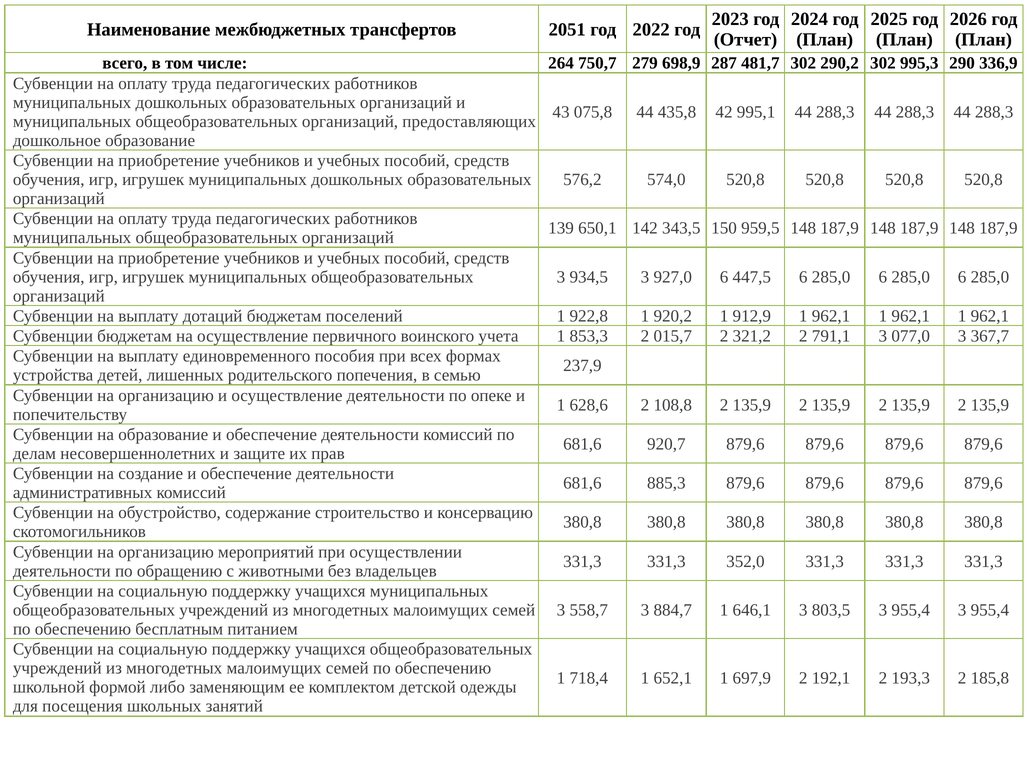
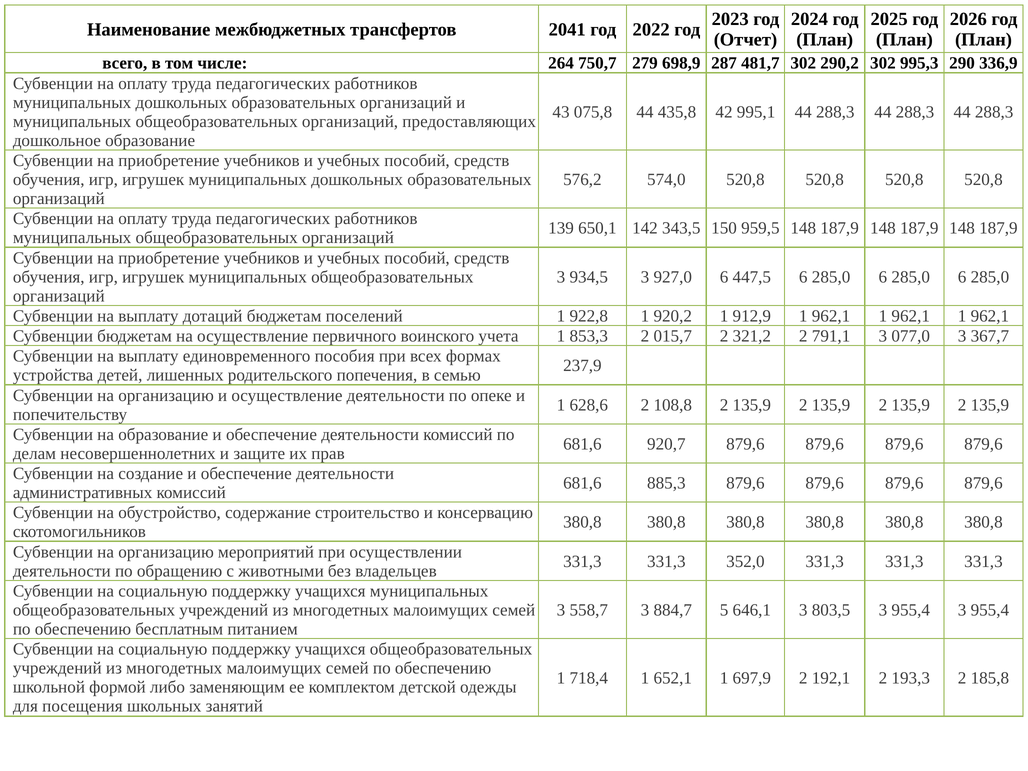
2051: 2051 -> 2041 (567, 29)
884,7 1: 1 -> 5 (724, 610)
